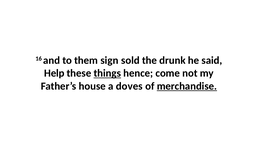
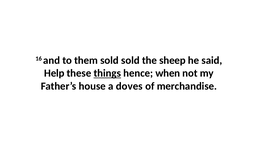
them sign: sign -> sold (110, 60)
drunk: drunk -> sheep (172, 60)
come: come -> when (168, 73)
merchandise underline: present -> none (187, 86)
